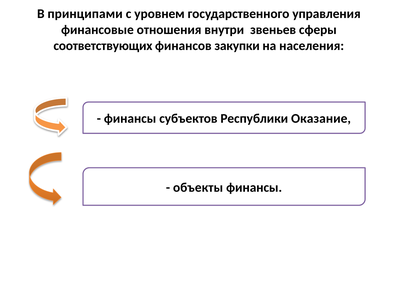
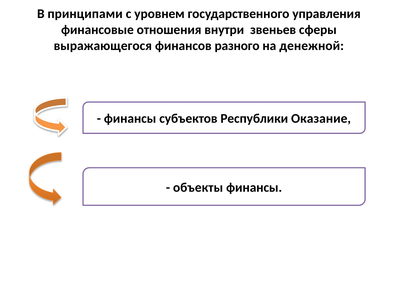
соответствующих: соответствующих -> выражающегося (103, 46)
закупки: закупки -> разного (237, 46)
населения: населения -> денежной (312, 46)
